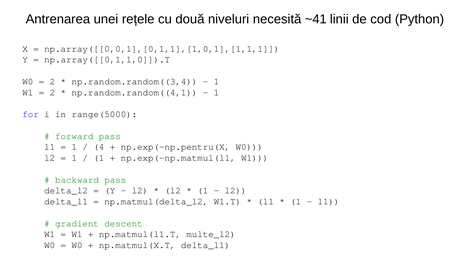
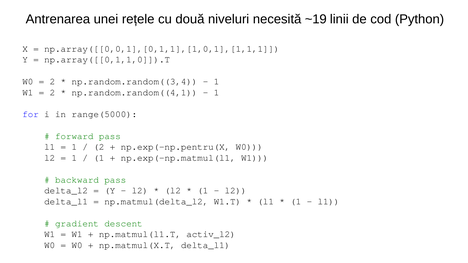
~41: ~41 -> ~19 (316, 19)
4: 4 -> 2 (99, 147)
multe_l2: multe_l2 -> activ_l2 (211, 235)
